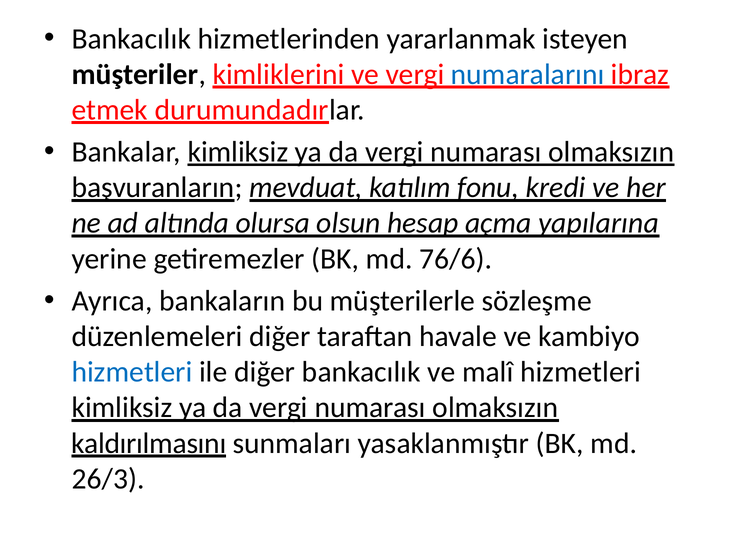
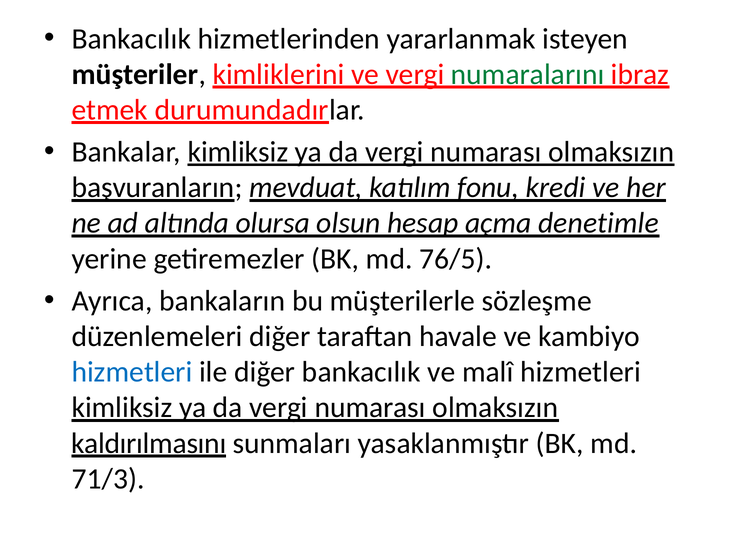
numaralarını colour: blue -> green (528, 74)
yapılarına: yapılarına -> denetimle (598, 223)
76/6: 76/6 -> 76/5 (456, 258)
26/3: 26/3 -> 71/3 (108, 478)
